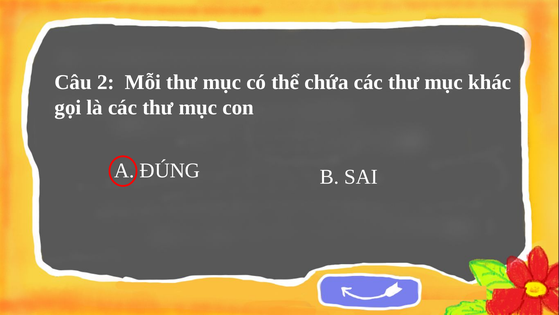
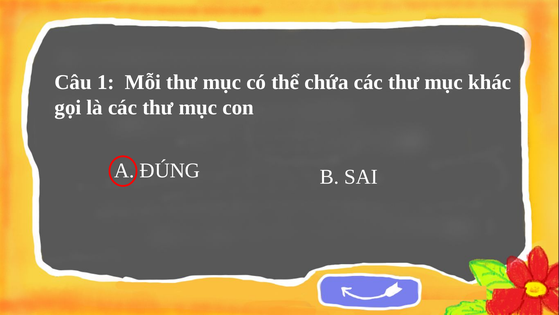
2: 2 -> 1 (106, 82)
